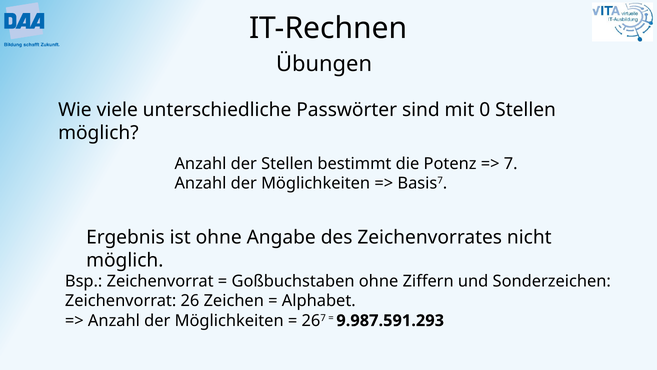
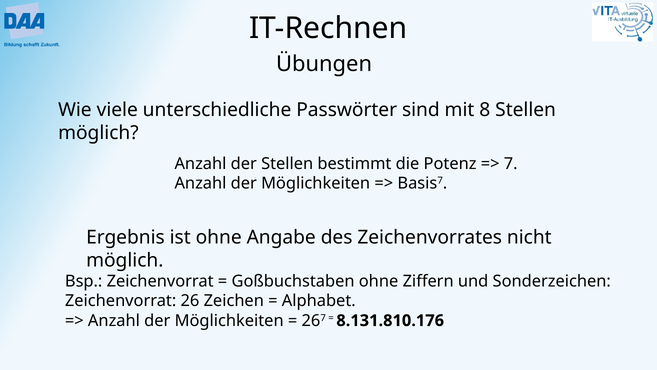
0: 0 -> 8 (485, 110)
9.987.591.293: 9.987.591.293 -> 8.131.810.176 (390, 320)
